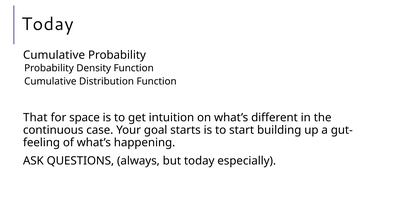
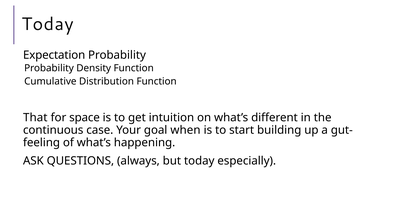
Cumulative: Cumulative -> Expectation (54, 55)
starts: starts -> when (185, 130)
